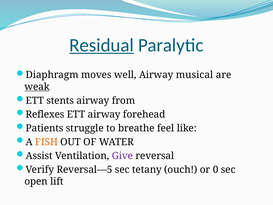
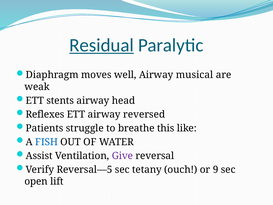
weak underline: present -> none (37, 87)
from: from -> head (123, 100)
forehead: forehead -> reversed (144, 114)
feel: feel -> this (166, 128)
FISH colour: orange -> blue (47, 142)
0: 0 -> 9 (216, 169)
